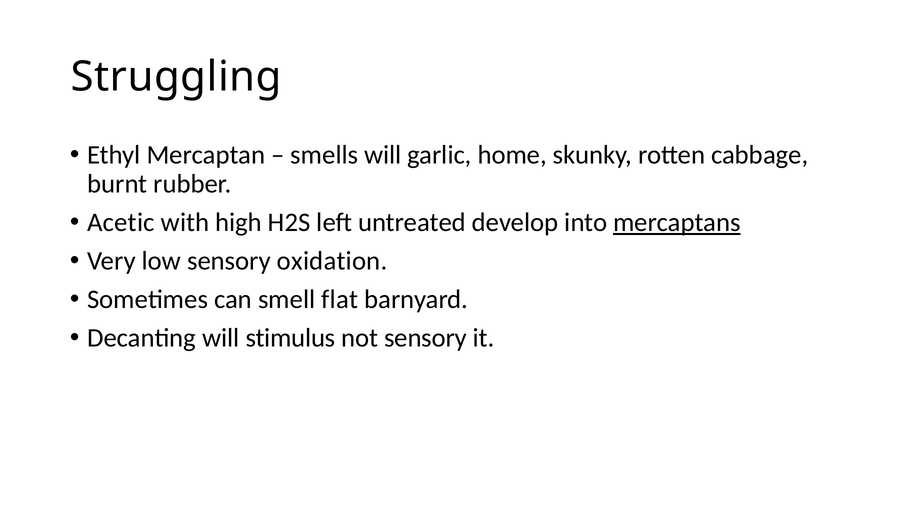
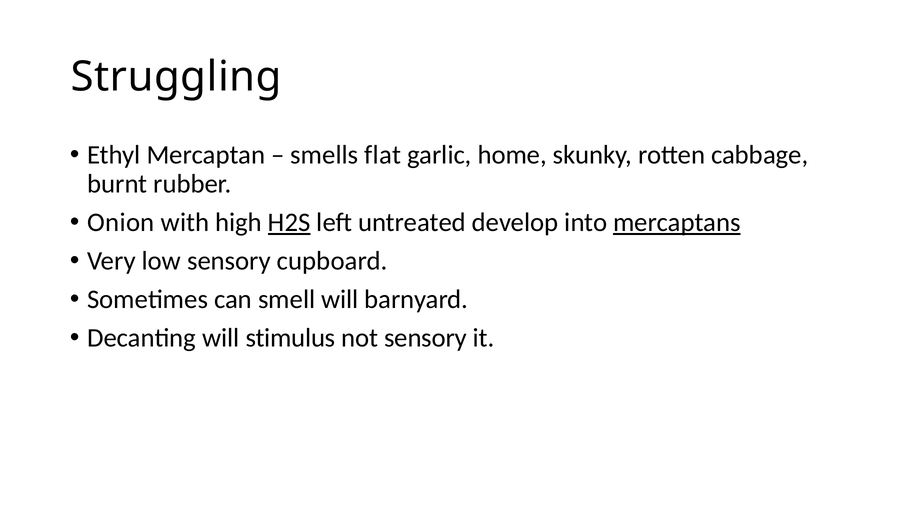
smells will: will -> flat (383, 155)
Acetic: Acetic -> Onion (121, 223)
H2S underline: none -> present (289, 223)
oxidation: oxidation -> cupboard (332, 261)
smell flat: flat -> will (340, 300)
